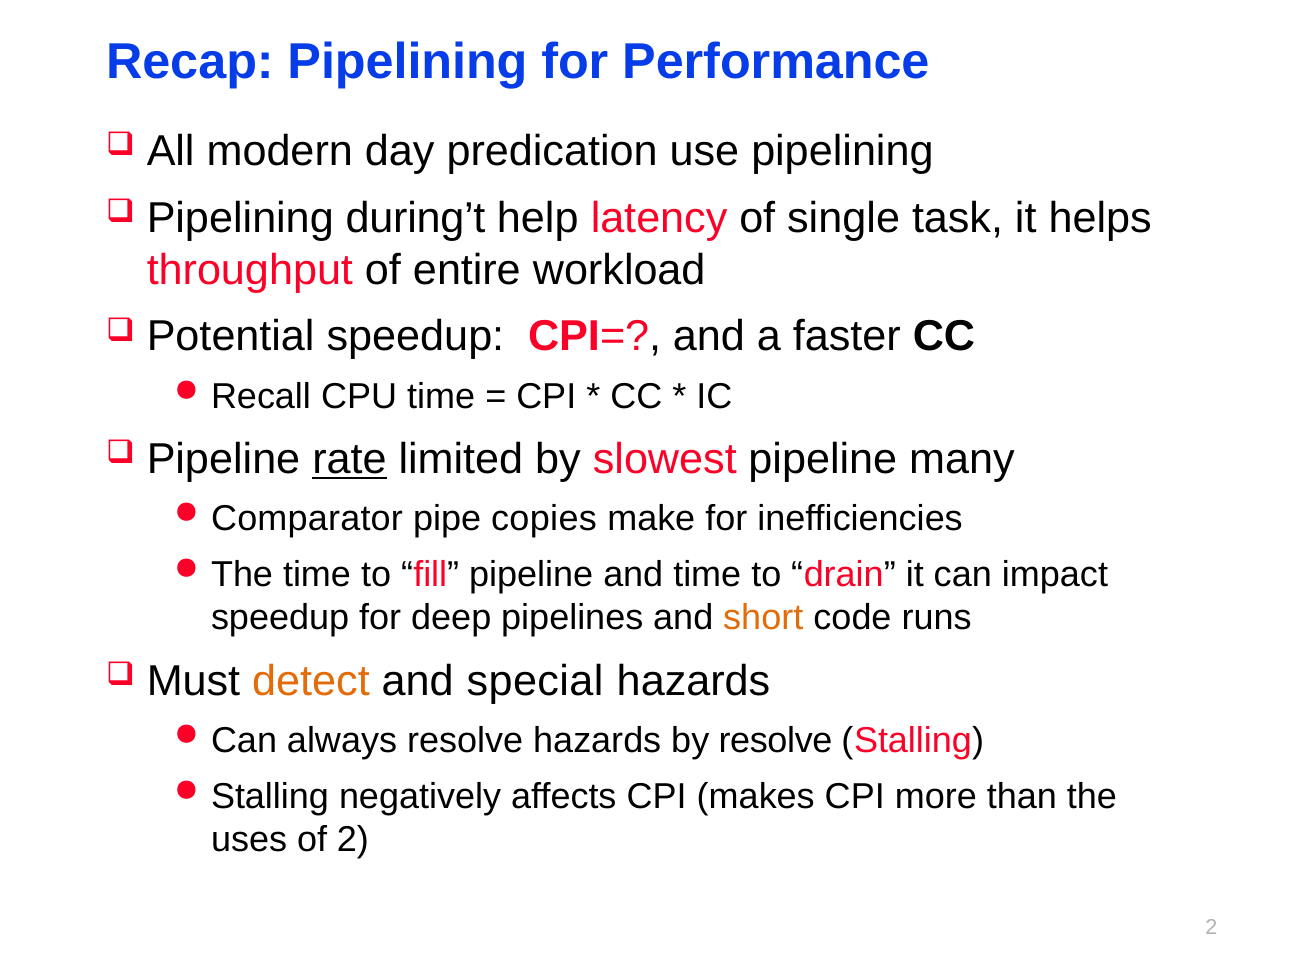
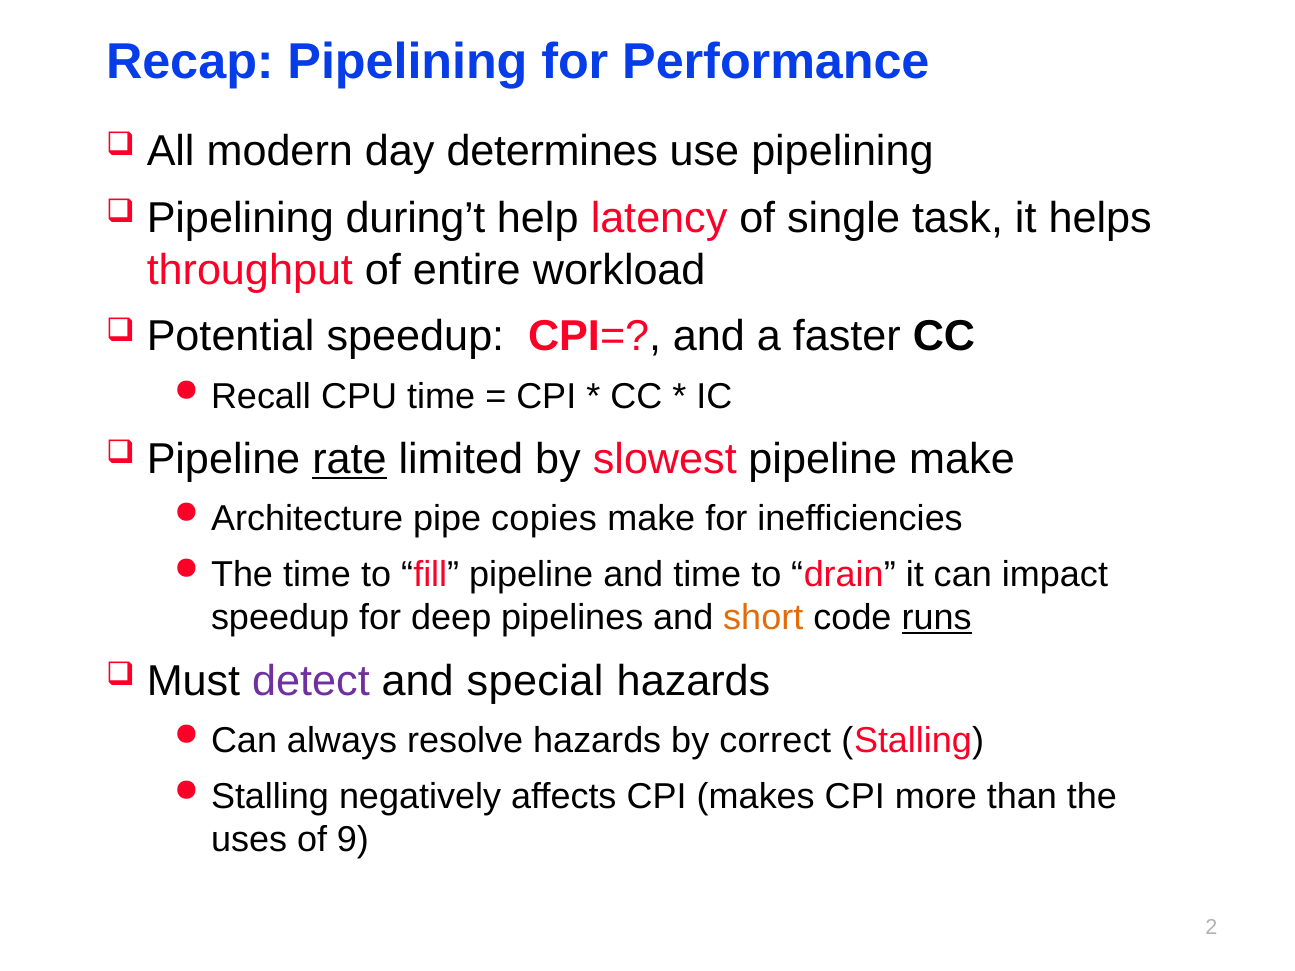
predication: predication -> determines (552, 151)
pipeline many: many -> make (962, 459)
Comparator: Comparator -> Architecture (307, 519)
runs underline: none -> present (937, 618)
detect colour: orange -> purple (311, 681)
by resolve: resolve -> correct (775, 741)
of 2: 2 -> 9 (353, 840)
